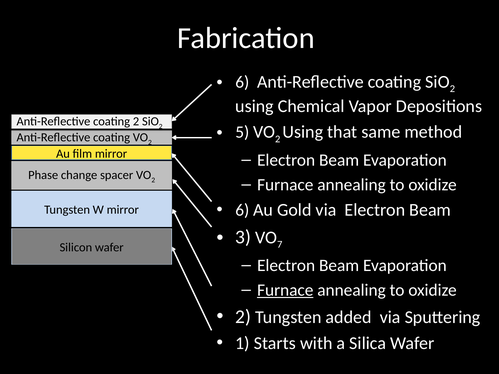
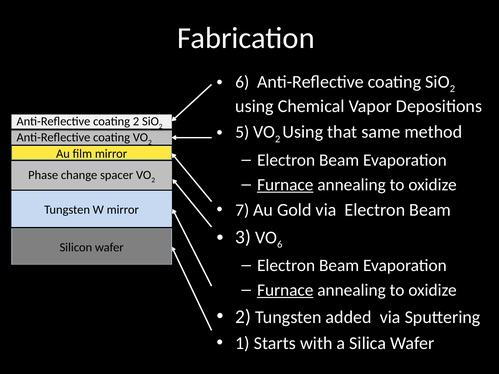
Furnace underline: none -> present (285, 185)
6: 6 -> 7 (242, 210)
7: 7 -> 6 (280, 245)
